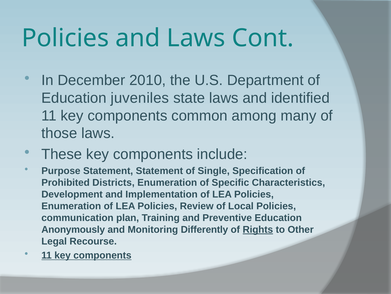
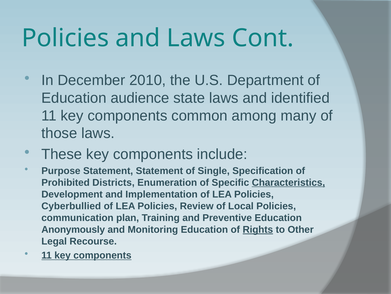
juveniles: juveniles -> audience (140, 98)
Characteristics underline: none -> present (288, 182)
Enumeration: Enumeration -> Cyberbullied (71, 206)
Monitoring Differently: Differently -> Education (204, 229)
